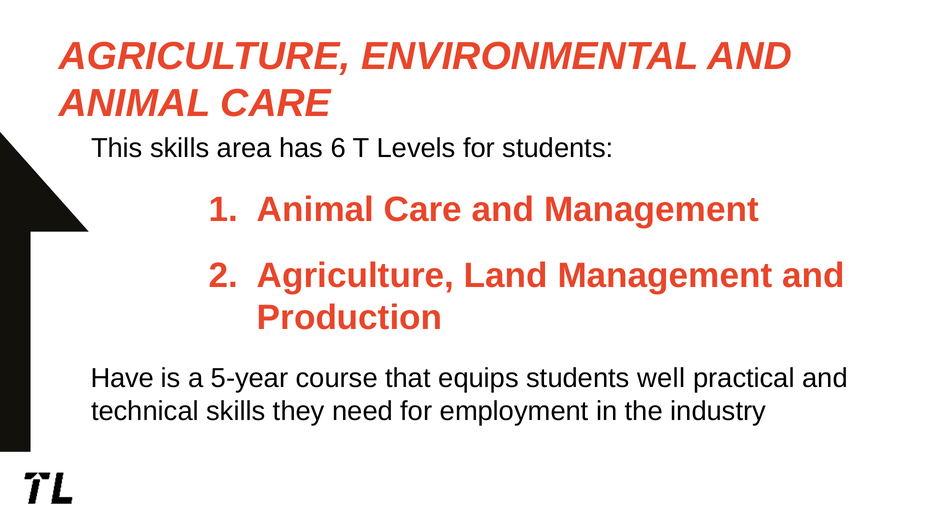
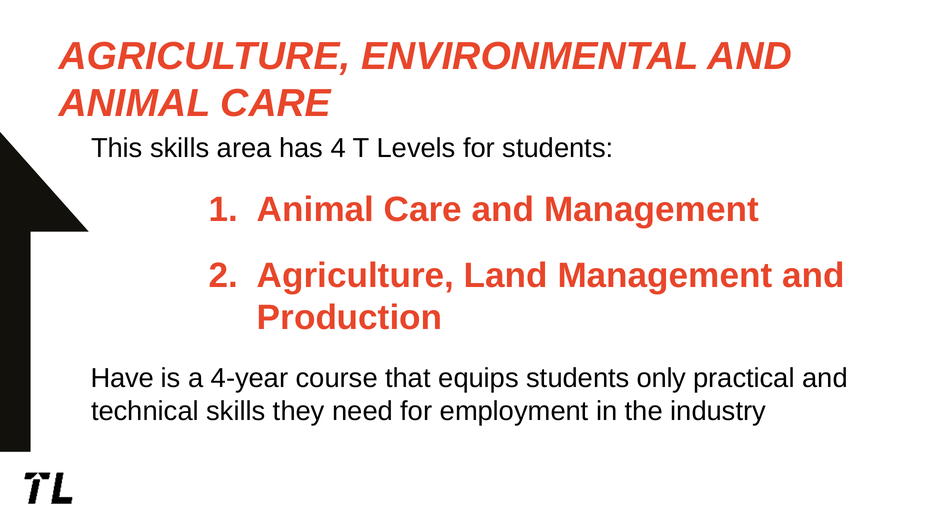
6: 6 -> 4 (338, 148)
5-year: 5-year -> 4-year (250, 378)
well: well -> only (661, 378)
